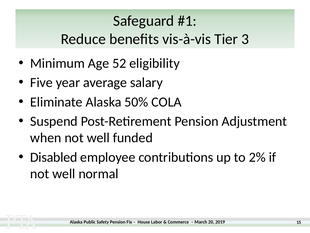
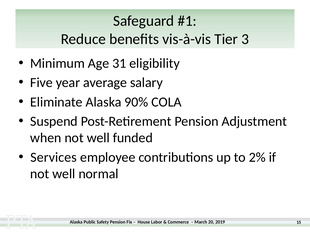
52: 52 -> 31 (119, 63)
50%: 50% -> 90% (136, 102)
Disabled: Disabled -> Services (54, 157)
